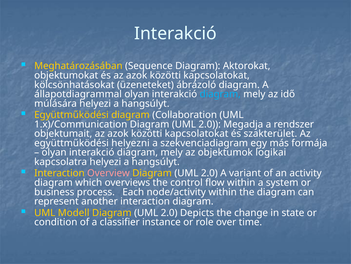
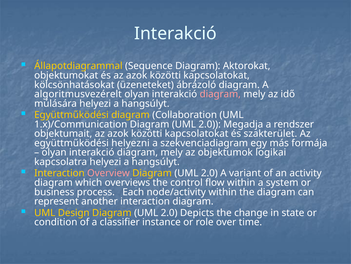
Meghatározásában: Meghatározásában -> Állapotdiagrammal (78, 66)
állapotdiagrammal: állapotdiagrammal -> algoritmusvezérelt (78, 94)
diagram colour: light blue -> pink (220, 94)
Modell: Modell -> Design (74, 212)
